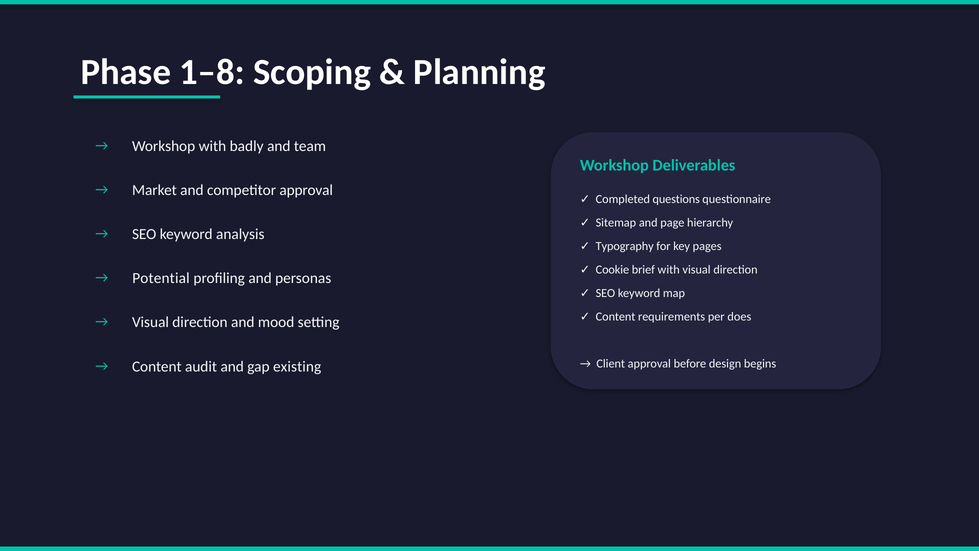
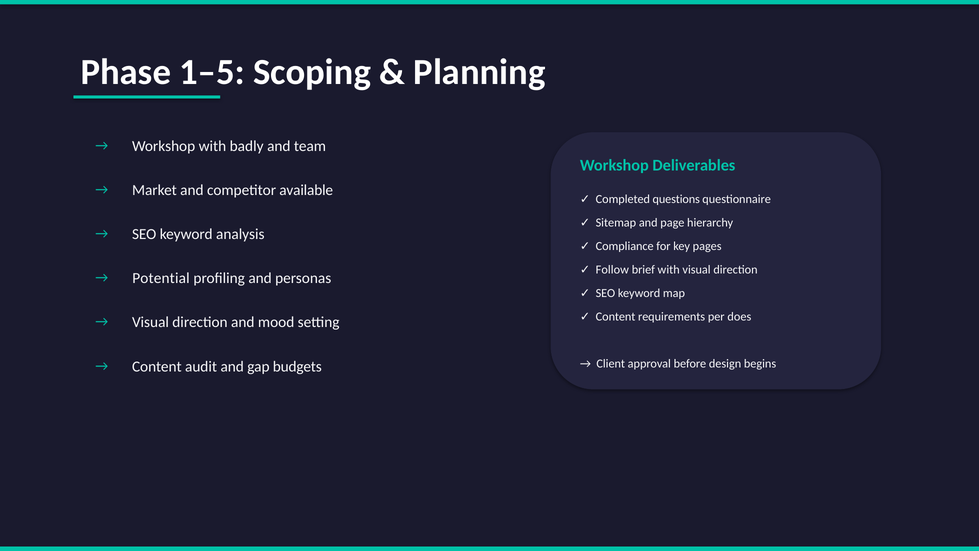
1–8: 1–8 -> 1–5 (212, 72)
competitor approval: approval -> available (306, 190)
Typography: Typography -> Compliance (625, 246)
Cookie: Cookie -> Follow (612, 269)
existing: existing -> budgets (297, 366)
